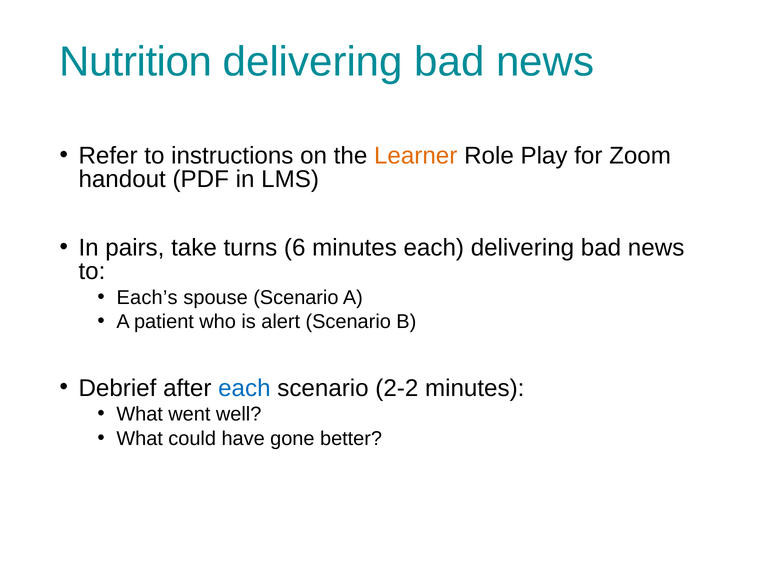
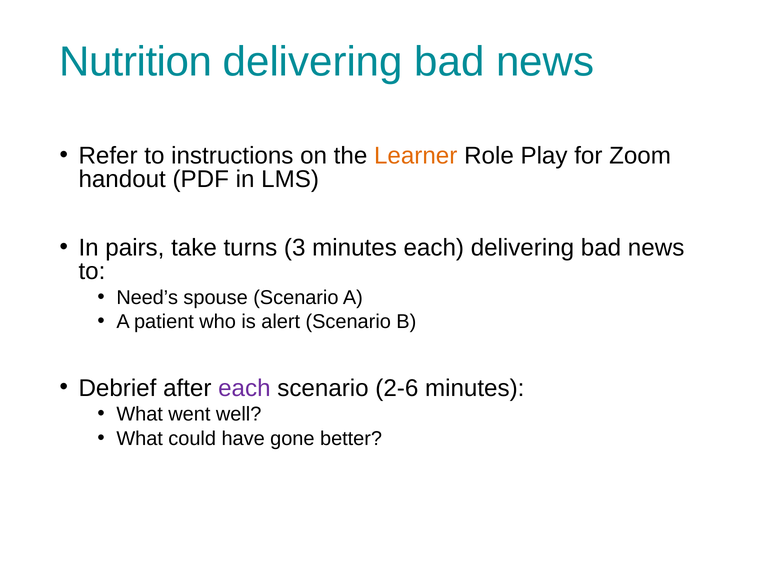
6: 6 -> 3 (295, 248)
Each’s: Each’s -> Need’s (147, 298)
each colour: blue -> purple (244, 388)
2-2: 2-2 -> 2-6 (397, 388)
